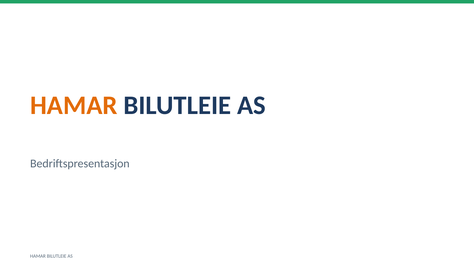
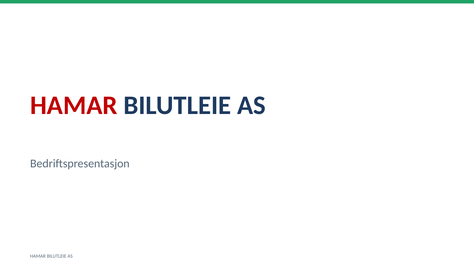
HAMAR colour: orange -> red (74, 105)
